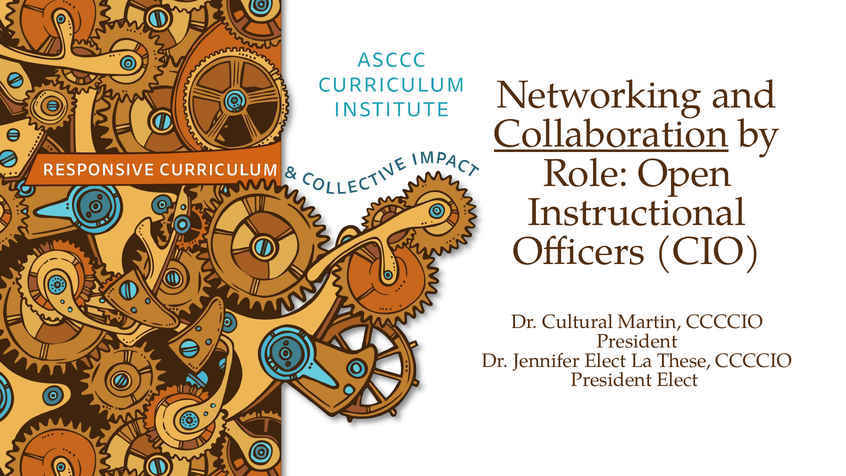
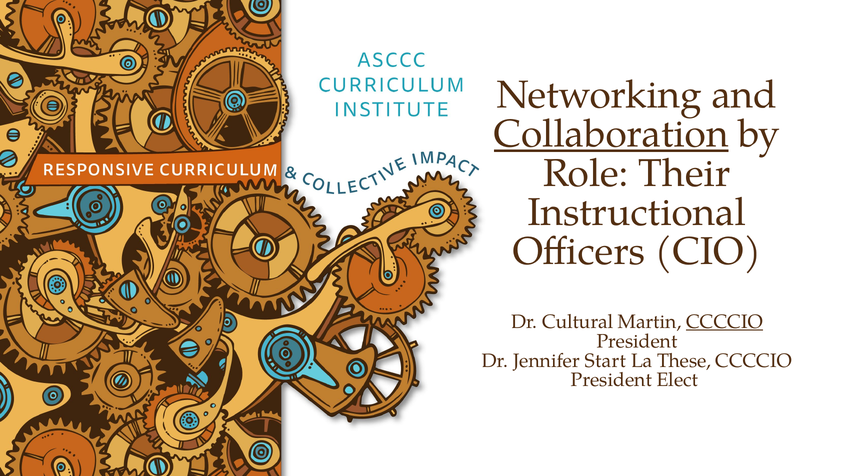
Open: Open -> Their (684, 173)
CCCCIO underline: none -> present (724, 322)
Jennifer Elect: Elect -> Start (605, 361)
